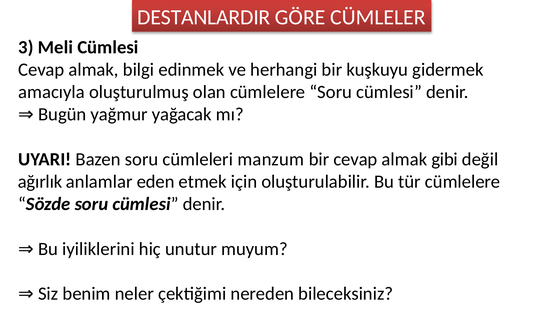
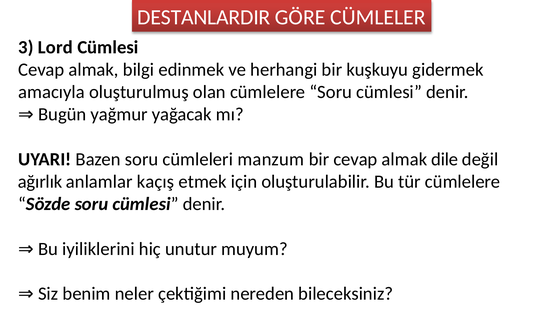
Meli: Meli -> Lord (55, 47)
gibi: gibi -> dile (445, 159)
eden: eden -> kaçış (156, 182)
